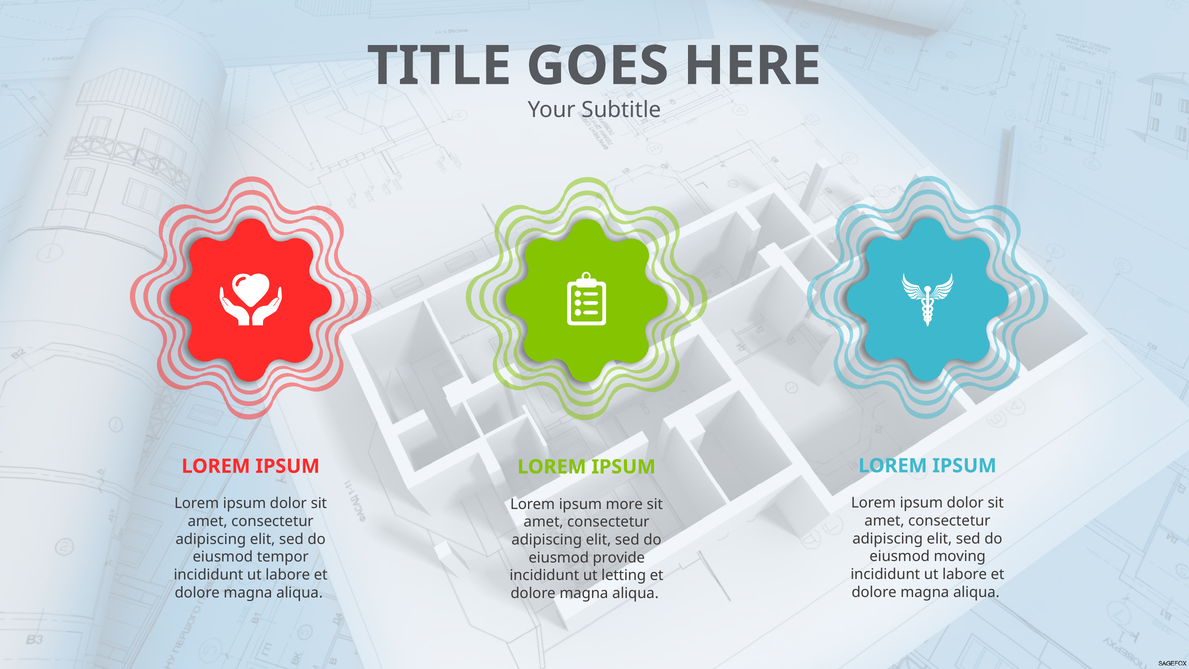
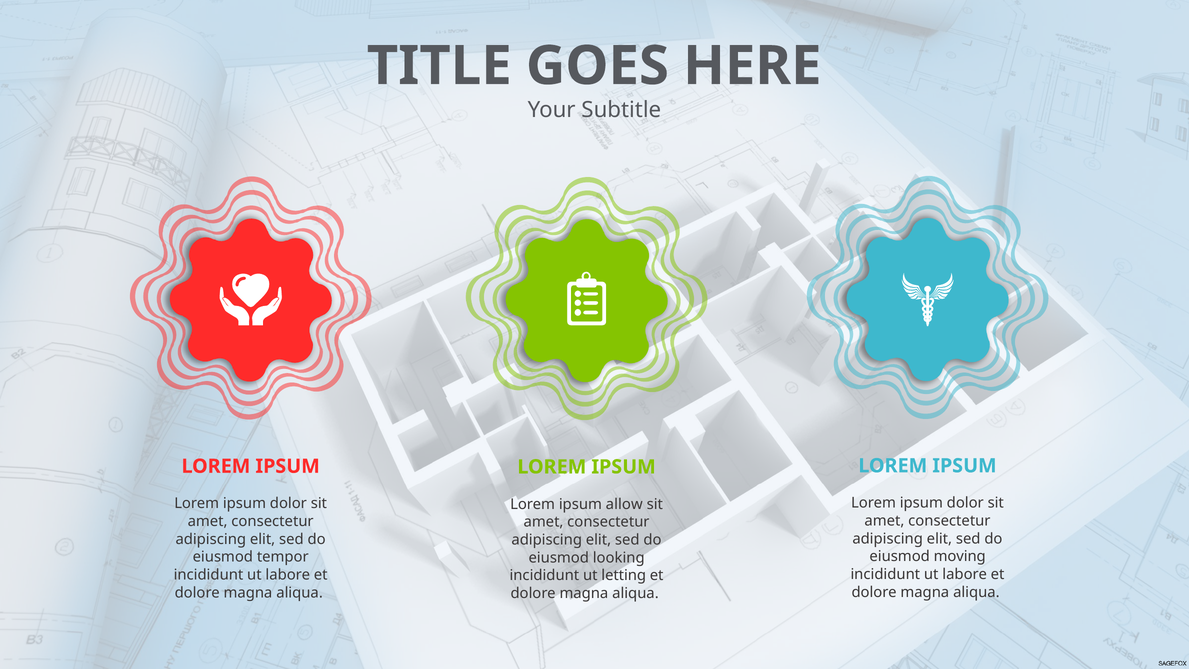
more: more -> allow (624, 504)
provide: provide -> looking (619, 557)
